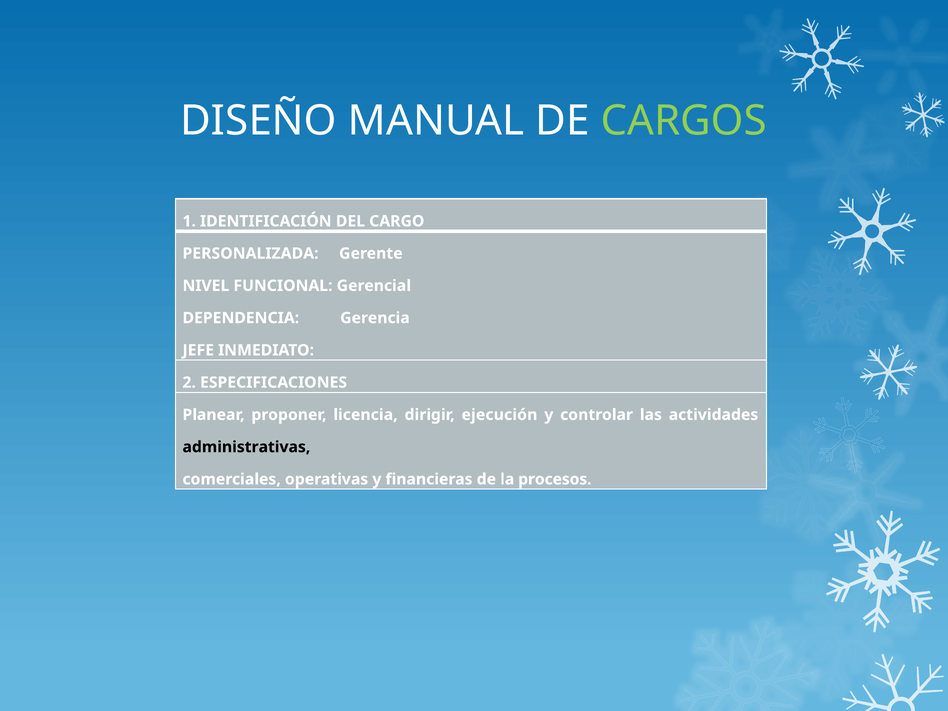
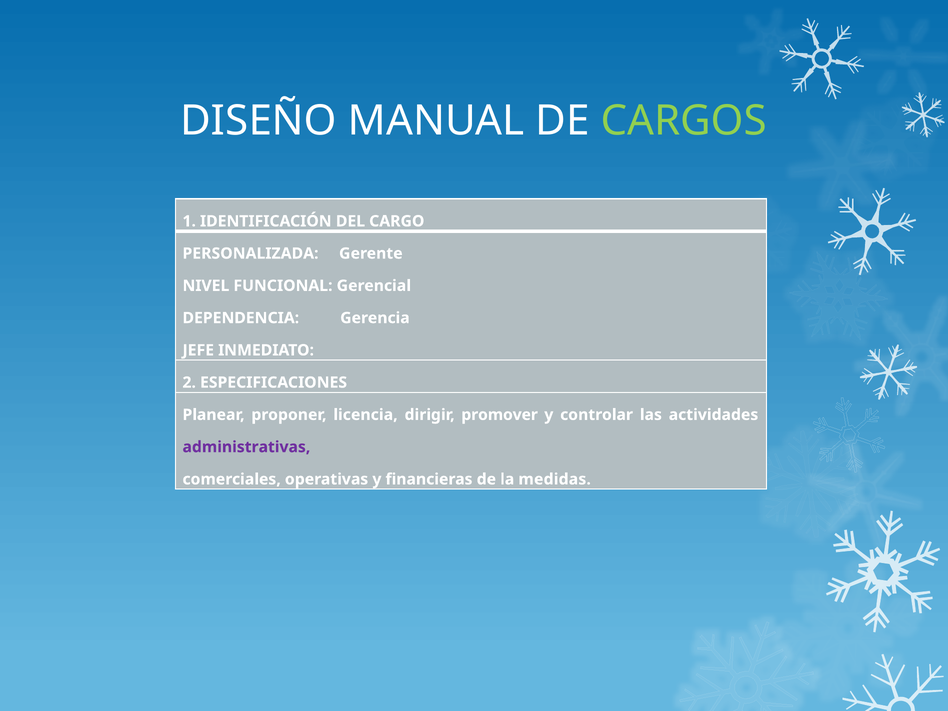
ejecución: ejecución -> promover (500, 415)
administrativas colour: black -> purple (246, 447)
procesos: procesos -> medidas (555, 479)
